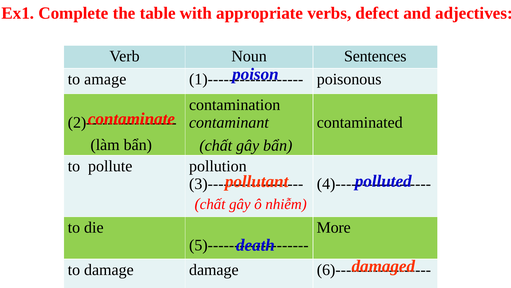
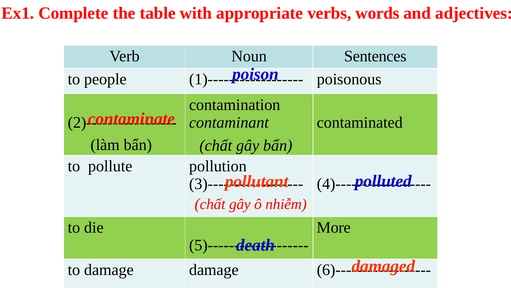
defect: defect -> words (377, 13)
amage: amage -> people (105, 79)
